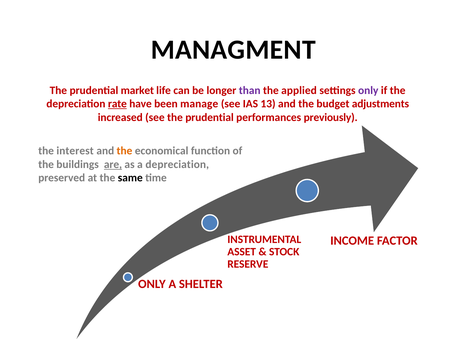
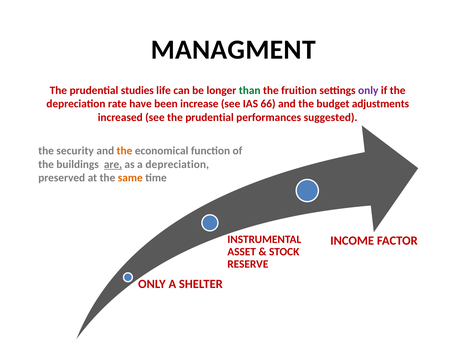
market: market -> studies (137, 90)
than colour: purple -> green (250, 90)
applied: applied -> fruition (299, 90)
rate underline: present -> none (117, 104)
manage: manage -> increase (199, 104)
13: 13 -> 66 (268, 104)
previously: previously -> suggested (331, 117)
interest: interest -> security (75, 151)
same colour: black -> orange (130, 178)
